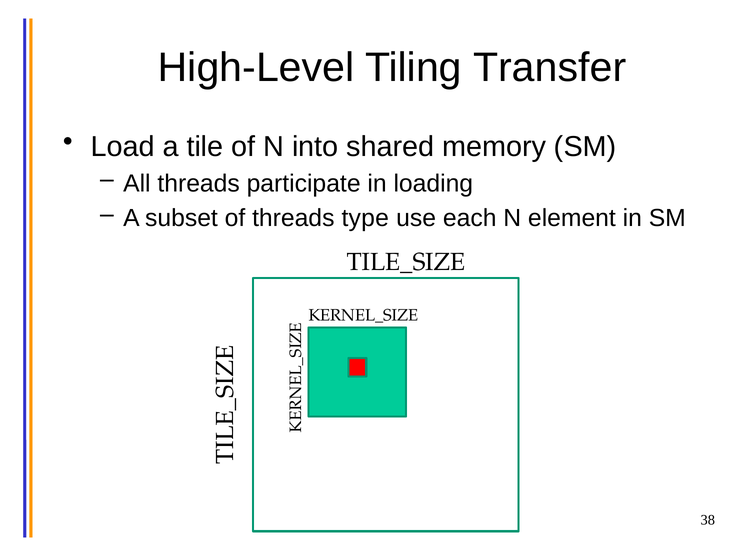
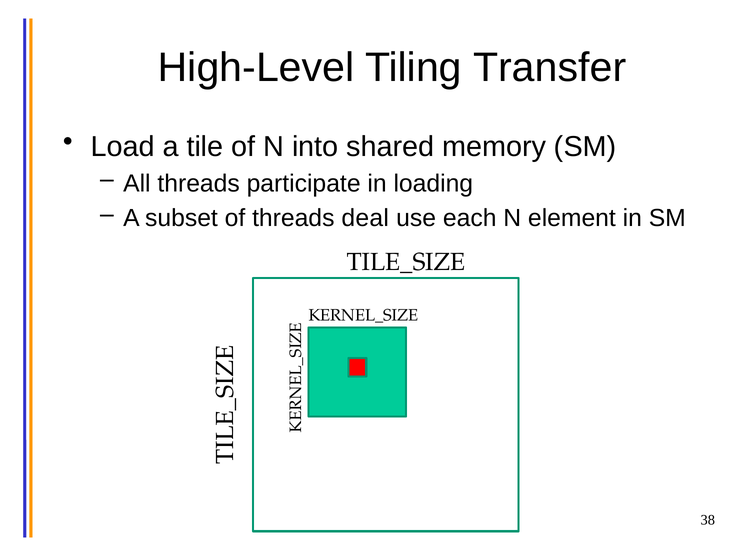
type: type -> deal (365, 218)
